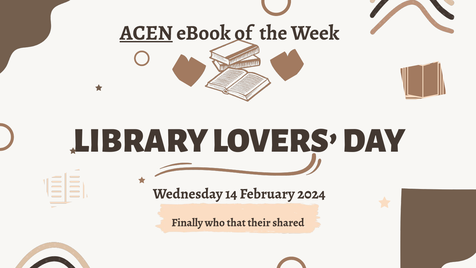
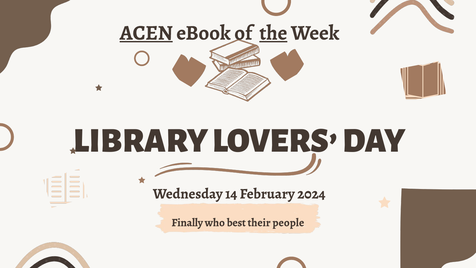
the underline: none -> present (273, 33)
that: that -> best (236, 222)
shared: shared -> people (288, 222)
